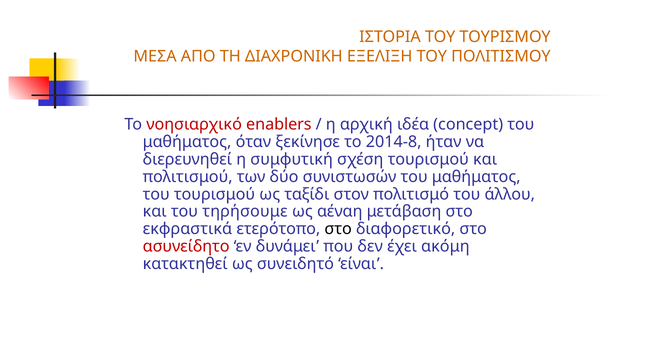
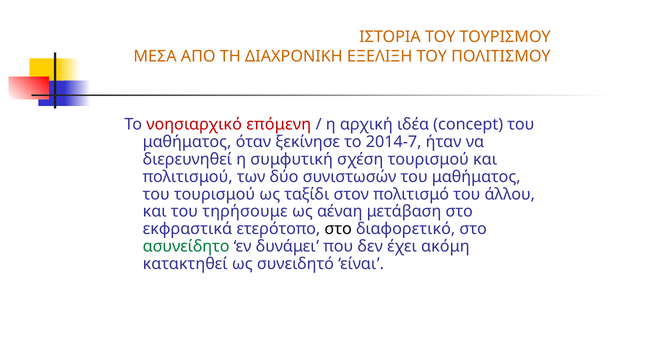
enablers: enablers -> επόμενη (279, 124)
2014-8: 2014-8 -> 2014-7 (394, 142)
ασυνείδητο colour: red -> green (186, 247)
